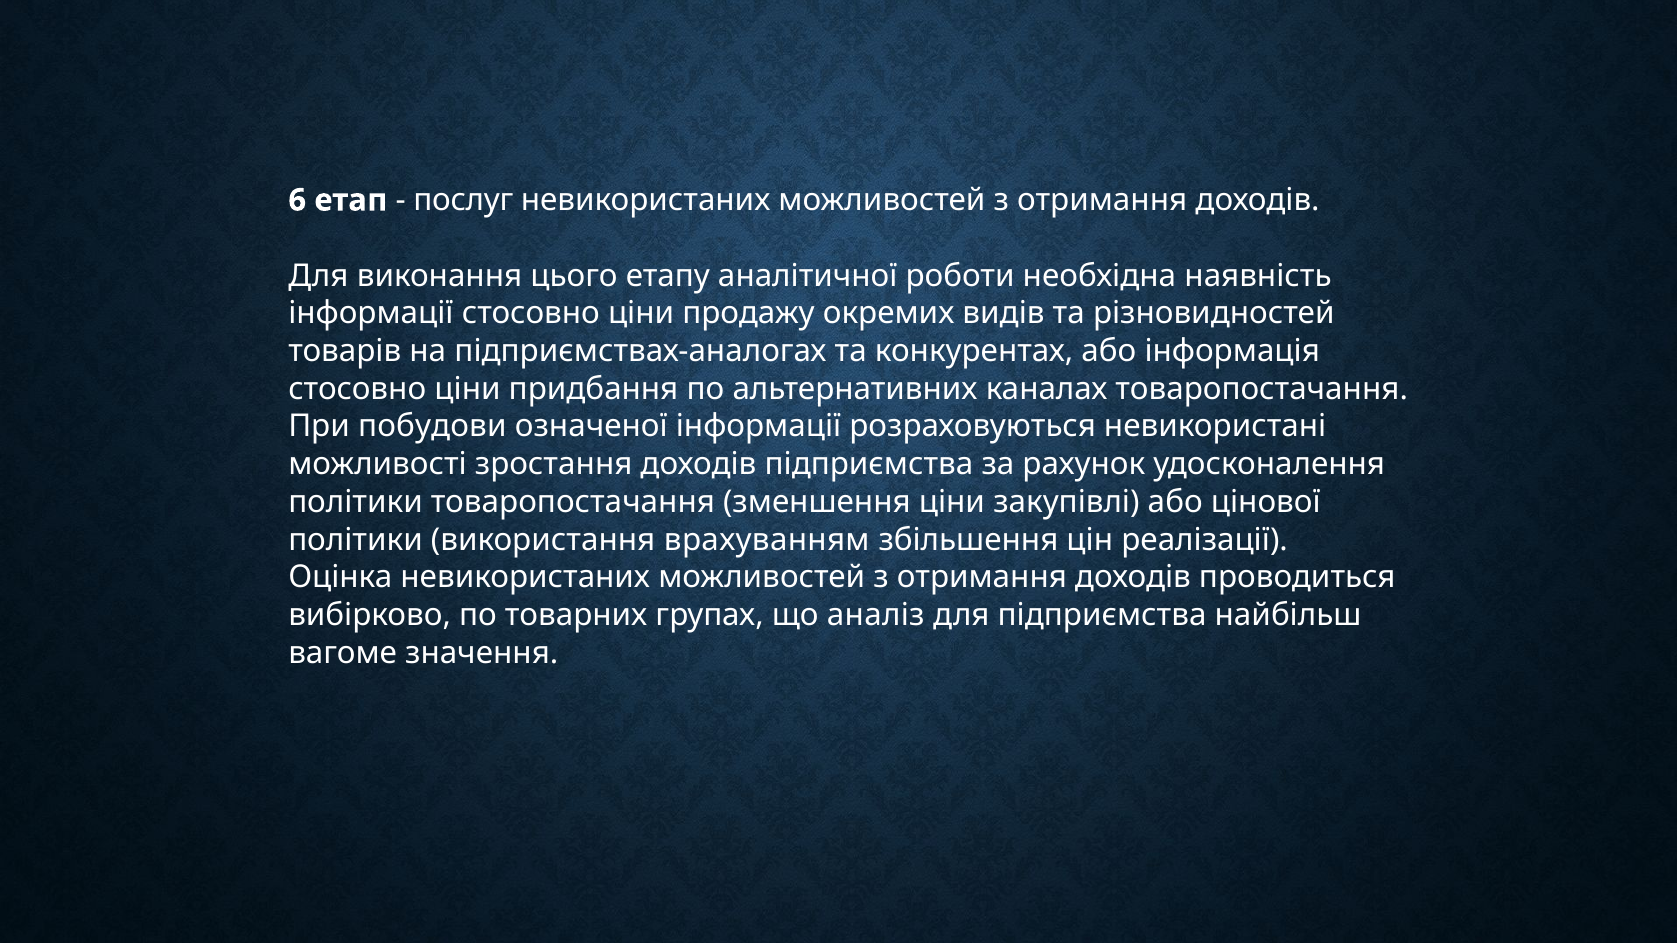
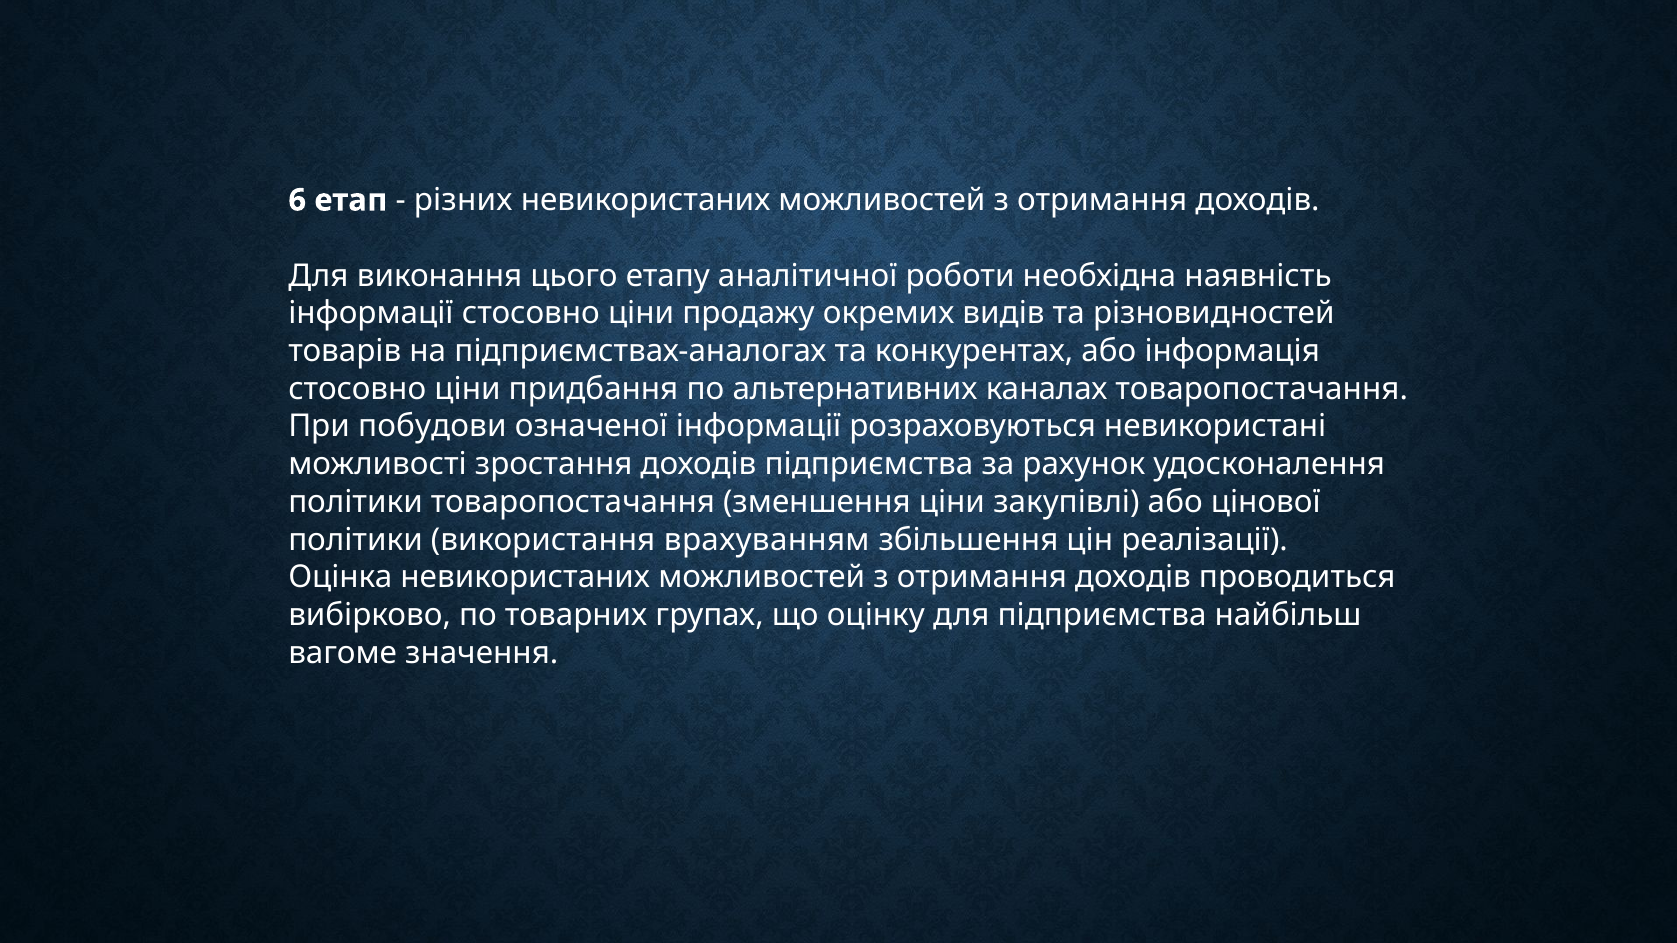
послуг: послуг -> різних (463, 200)
аналіз: аналіз -> оцінку (876, 615)
